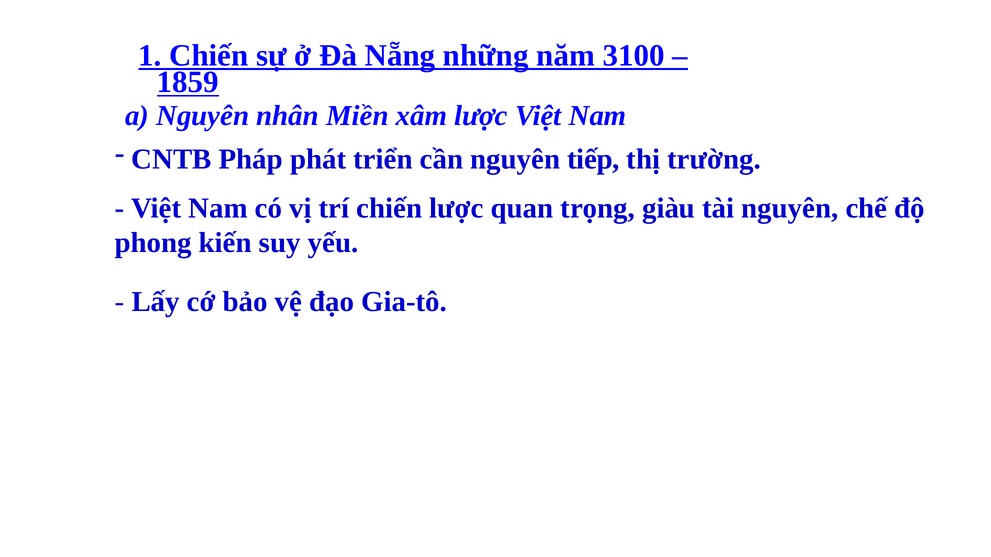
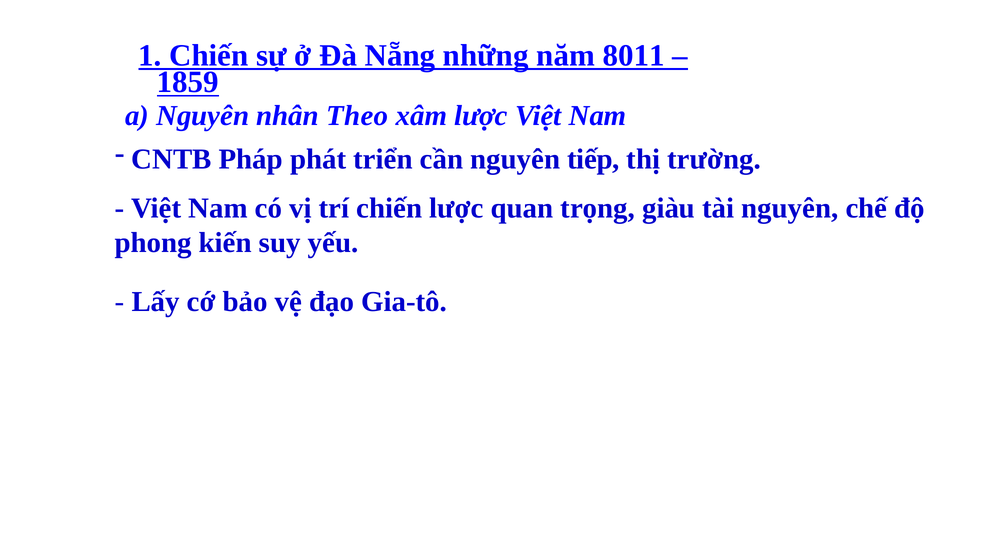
3100: 3100 -> 8011 (634, 55)
Miền: Miền -> Theo (357, 116)
